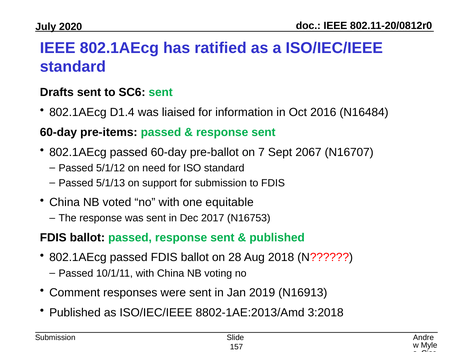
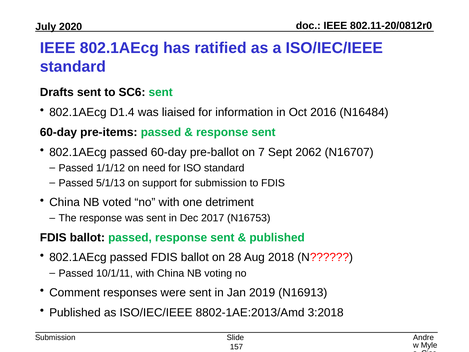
2067: 2067 -> 2062 (308, 152)
5/1/12: 5/1/12 -> 1/1/12 (111, 168)
equitable: equitable -> detriment (230, 202)
